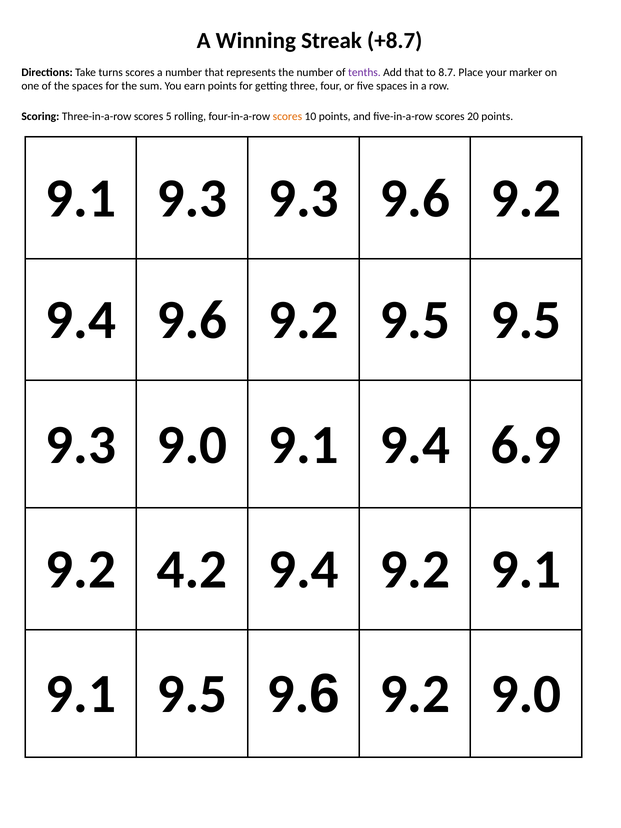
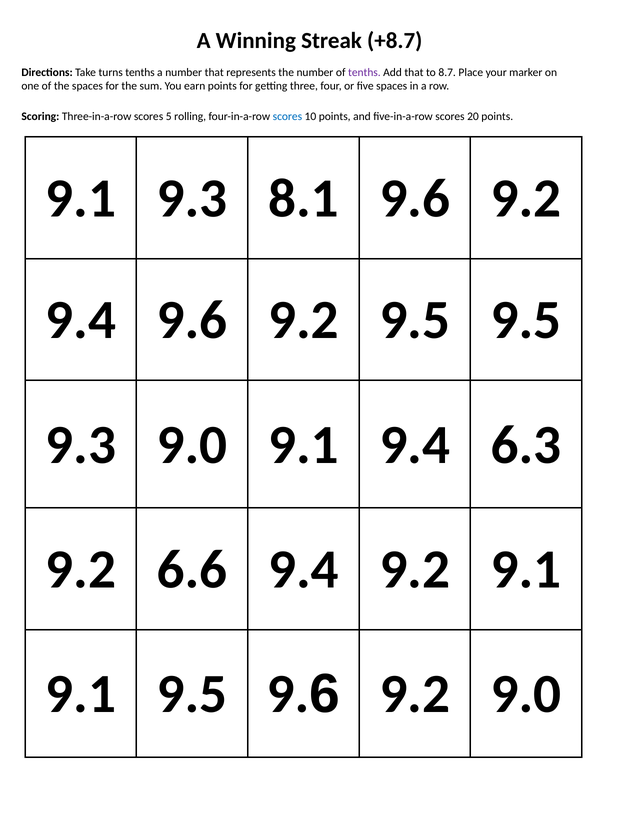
turns scores: scores -> tenths (140, 72)
scores colour: orange -> blue (287, 117)
9.3 9.3: 9.3 -> 8.1 (303, 198)
6.9: 6.9 -> 6.3 (526, 445)
4.2: 4.2 -> 6.6 (192, 570)
